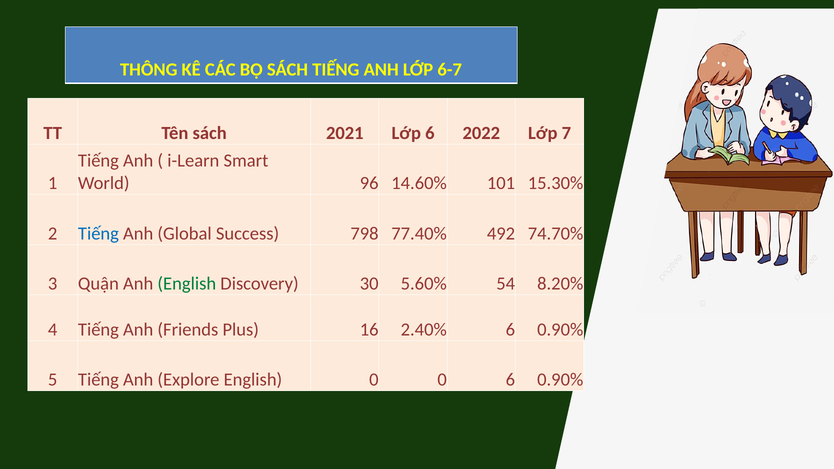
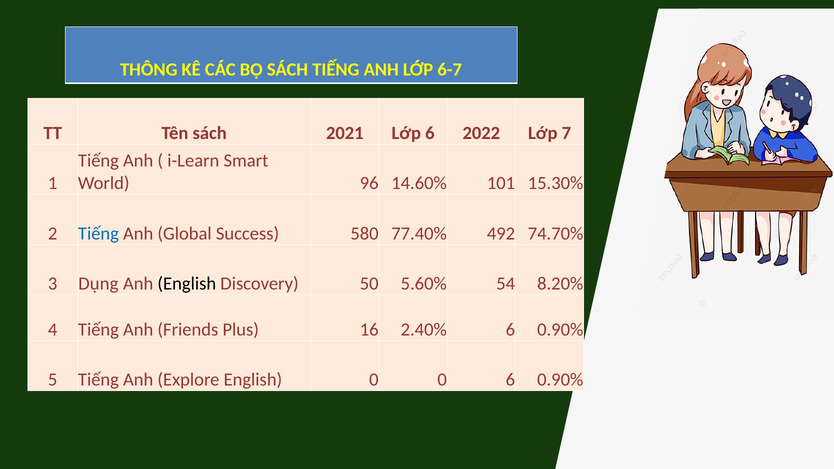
798: 798 -> 580 (364, 233)
Quận: Quận -> Dụng (98, 284)
English colour: green -> black (187, 284)
30: 30 -> 50 (369, 284)
